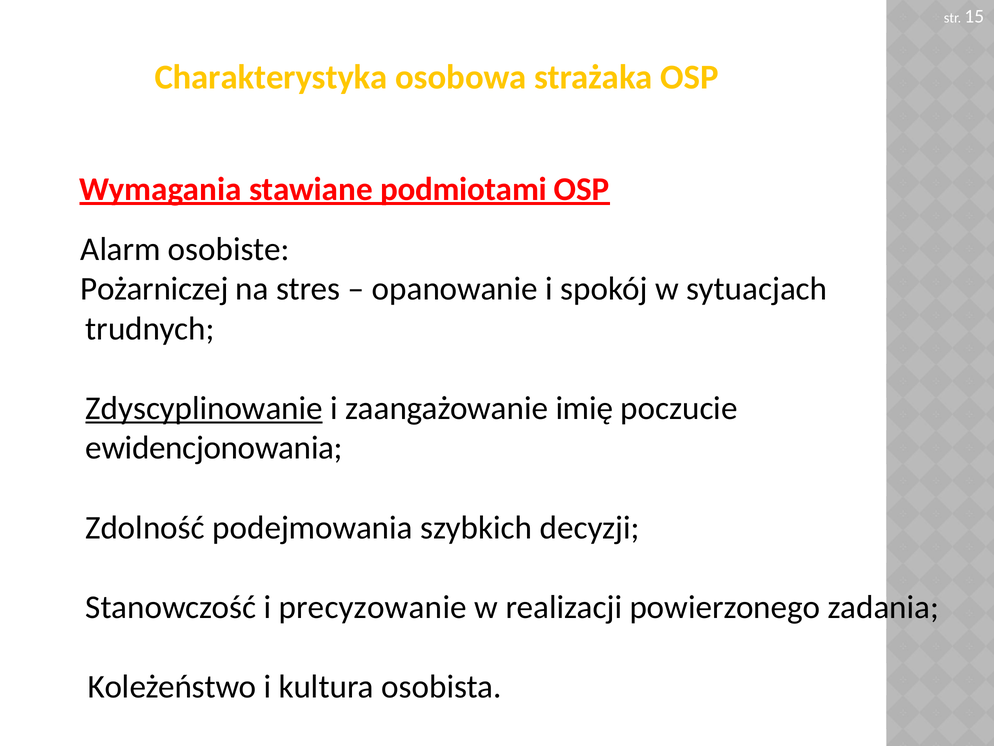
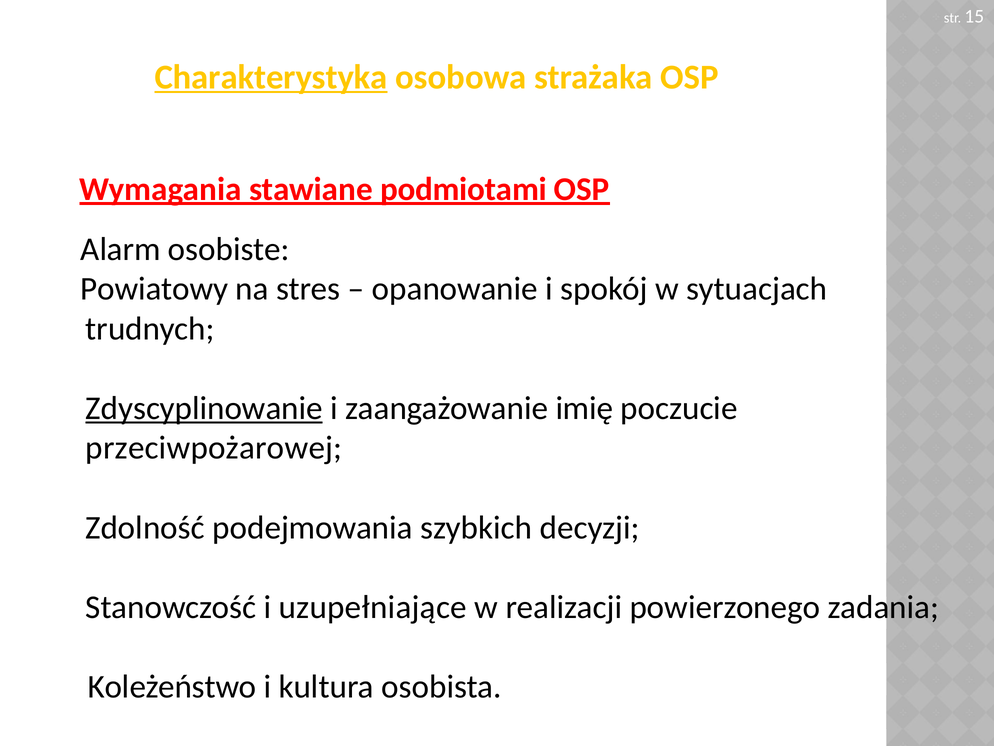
Charakterystyka underline: none -> present (271, 77)
Pożarniczej: Pożarniczej -> Powiatowy (154, 289)
ewidencjonowania: ewidencjonowania -> przeciwpożarowej (214, 448)
precyzowanie: precyzowanie -> uzupełniające (373, 607)
